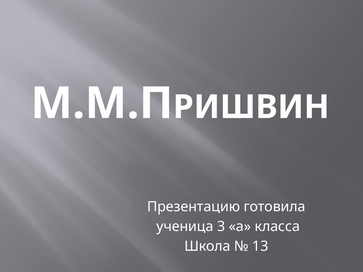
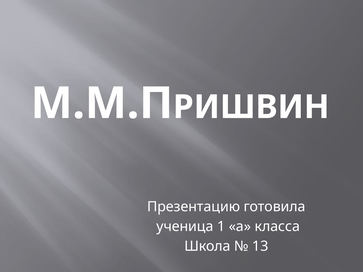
3: 3 -> 1 (221, 227)
